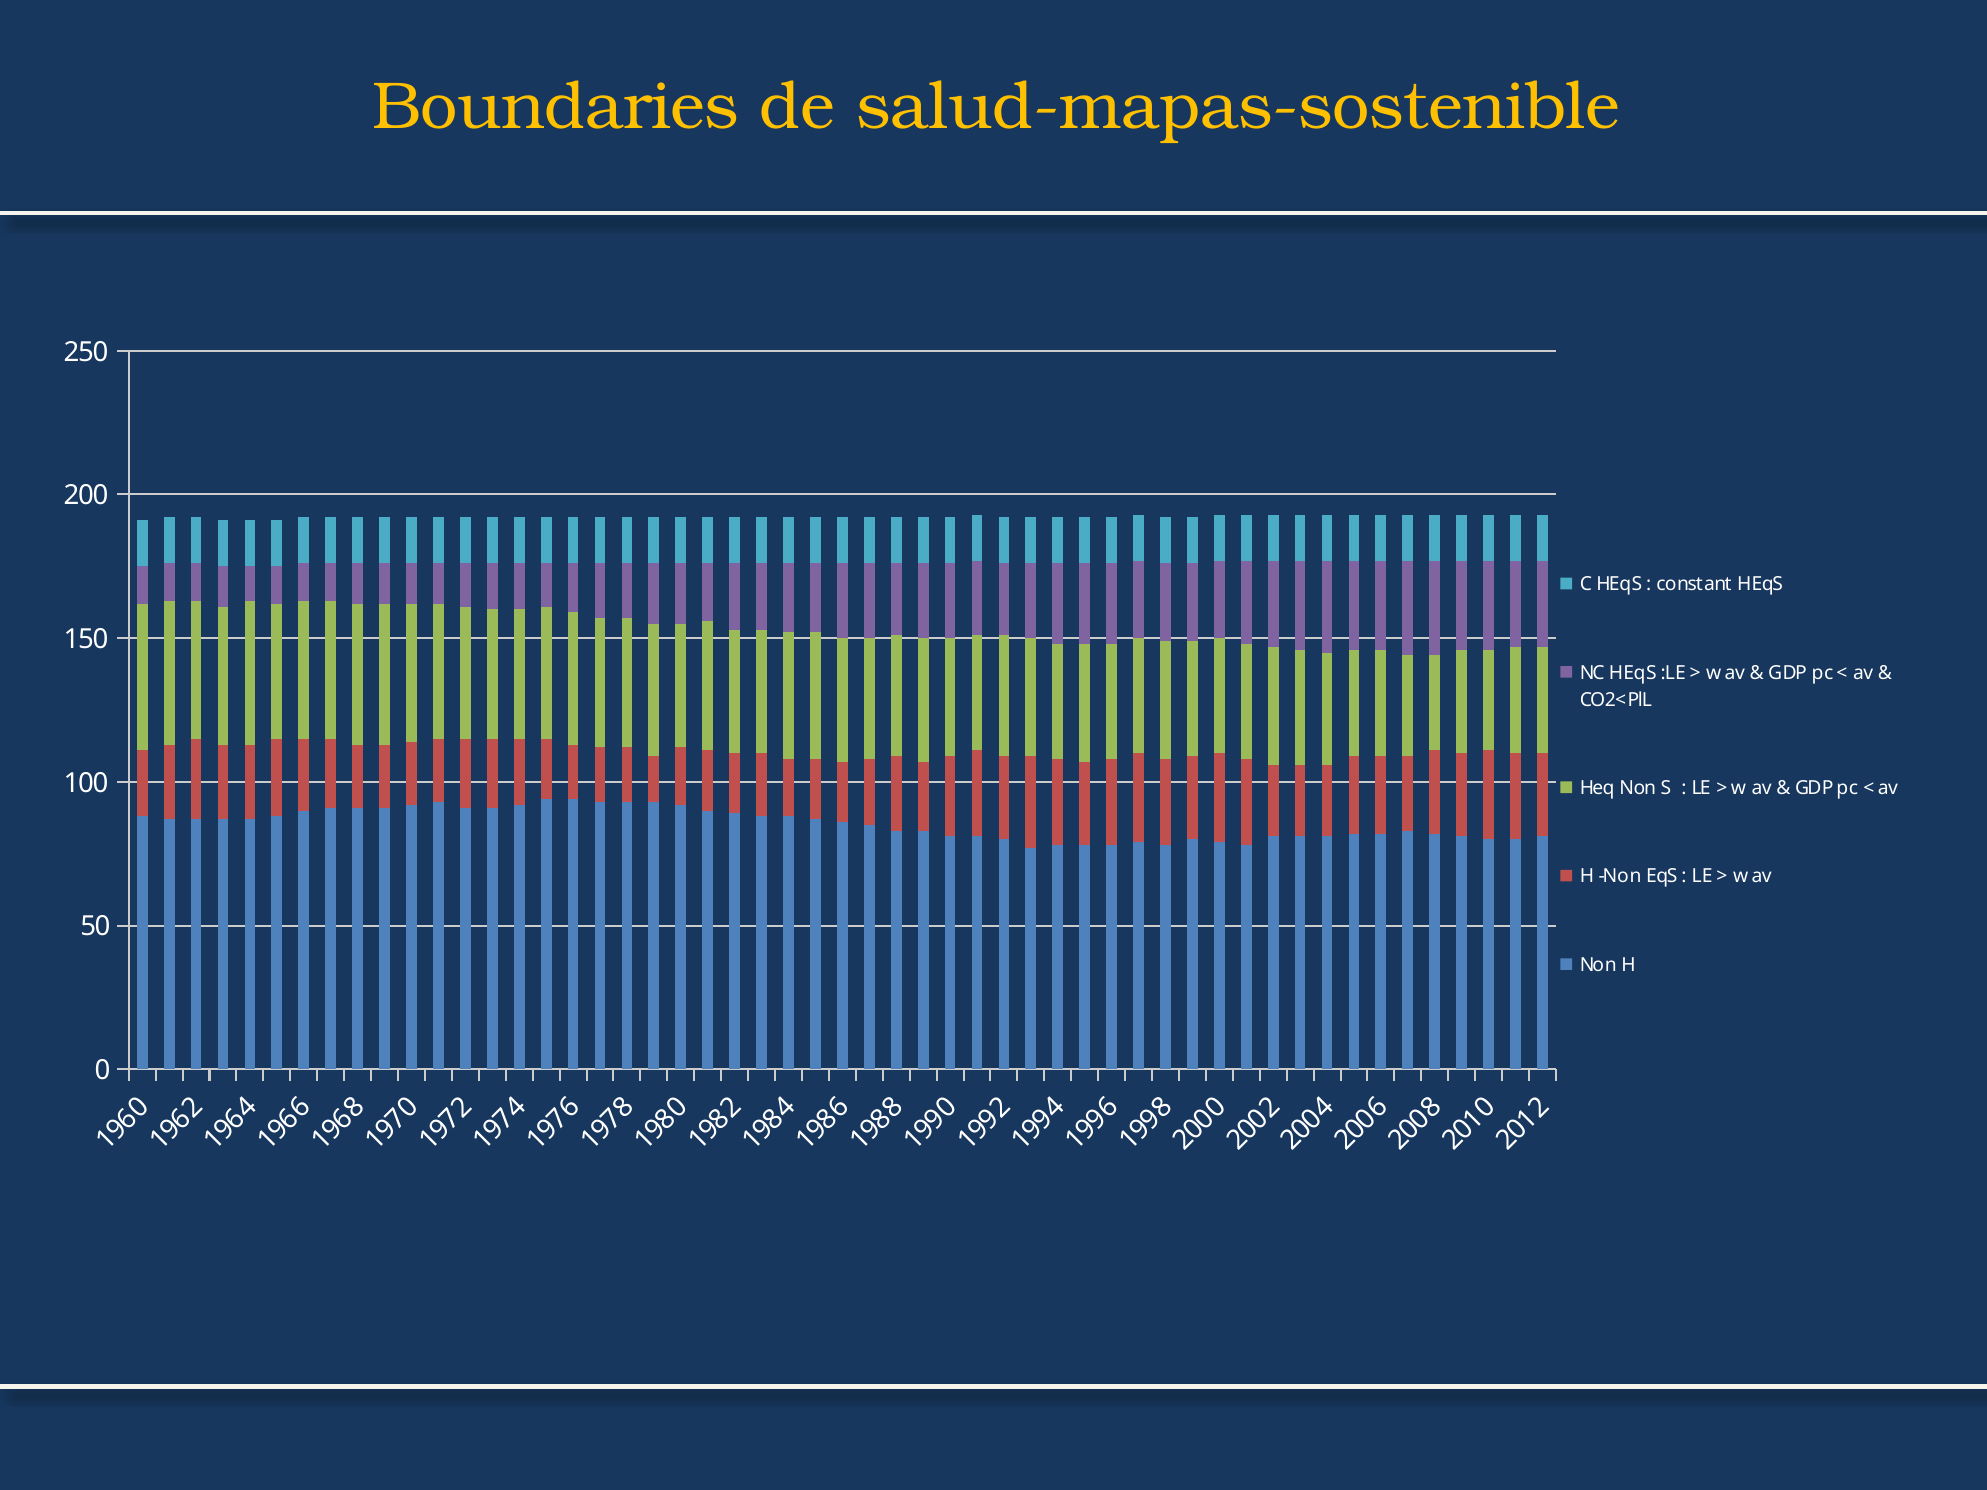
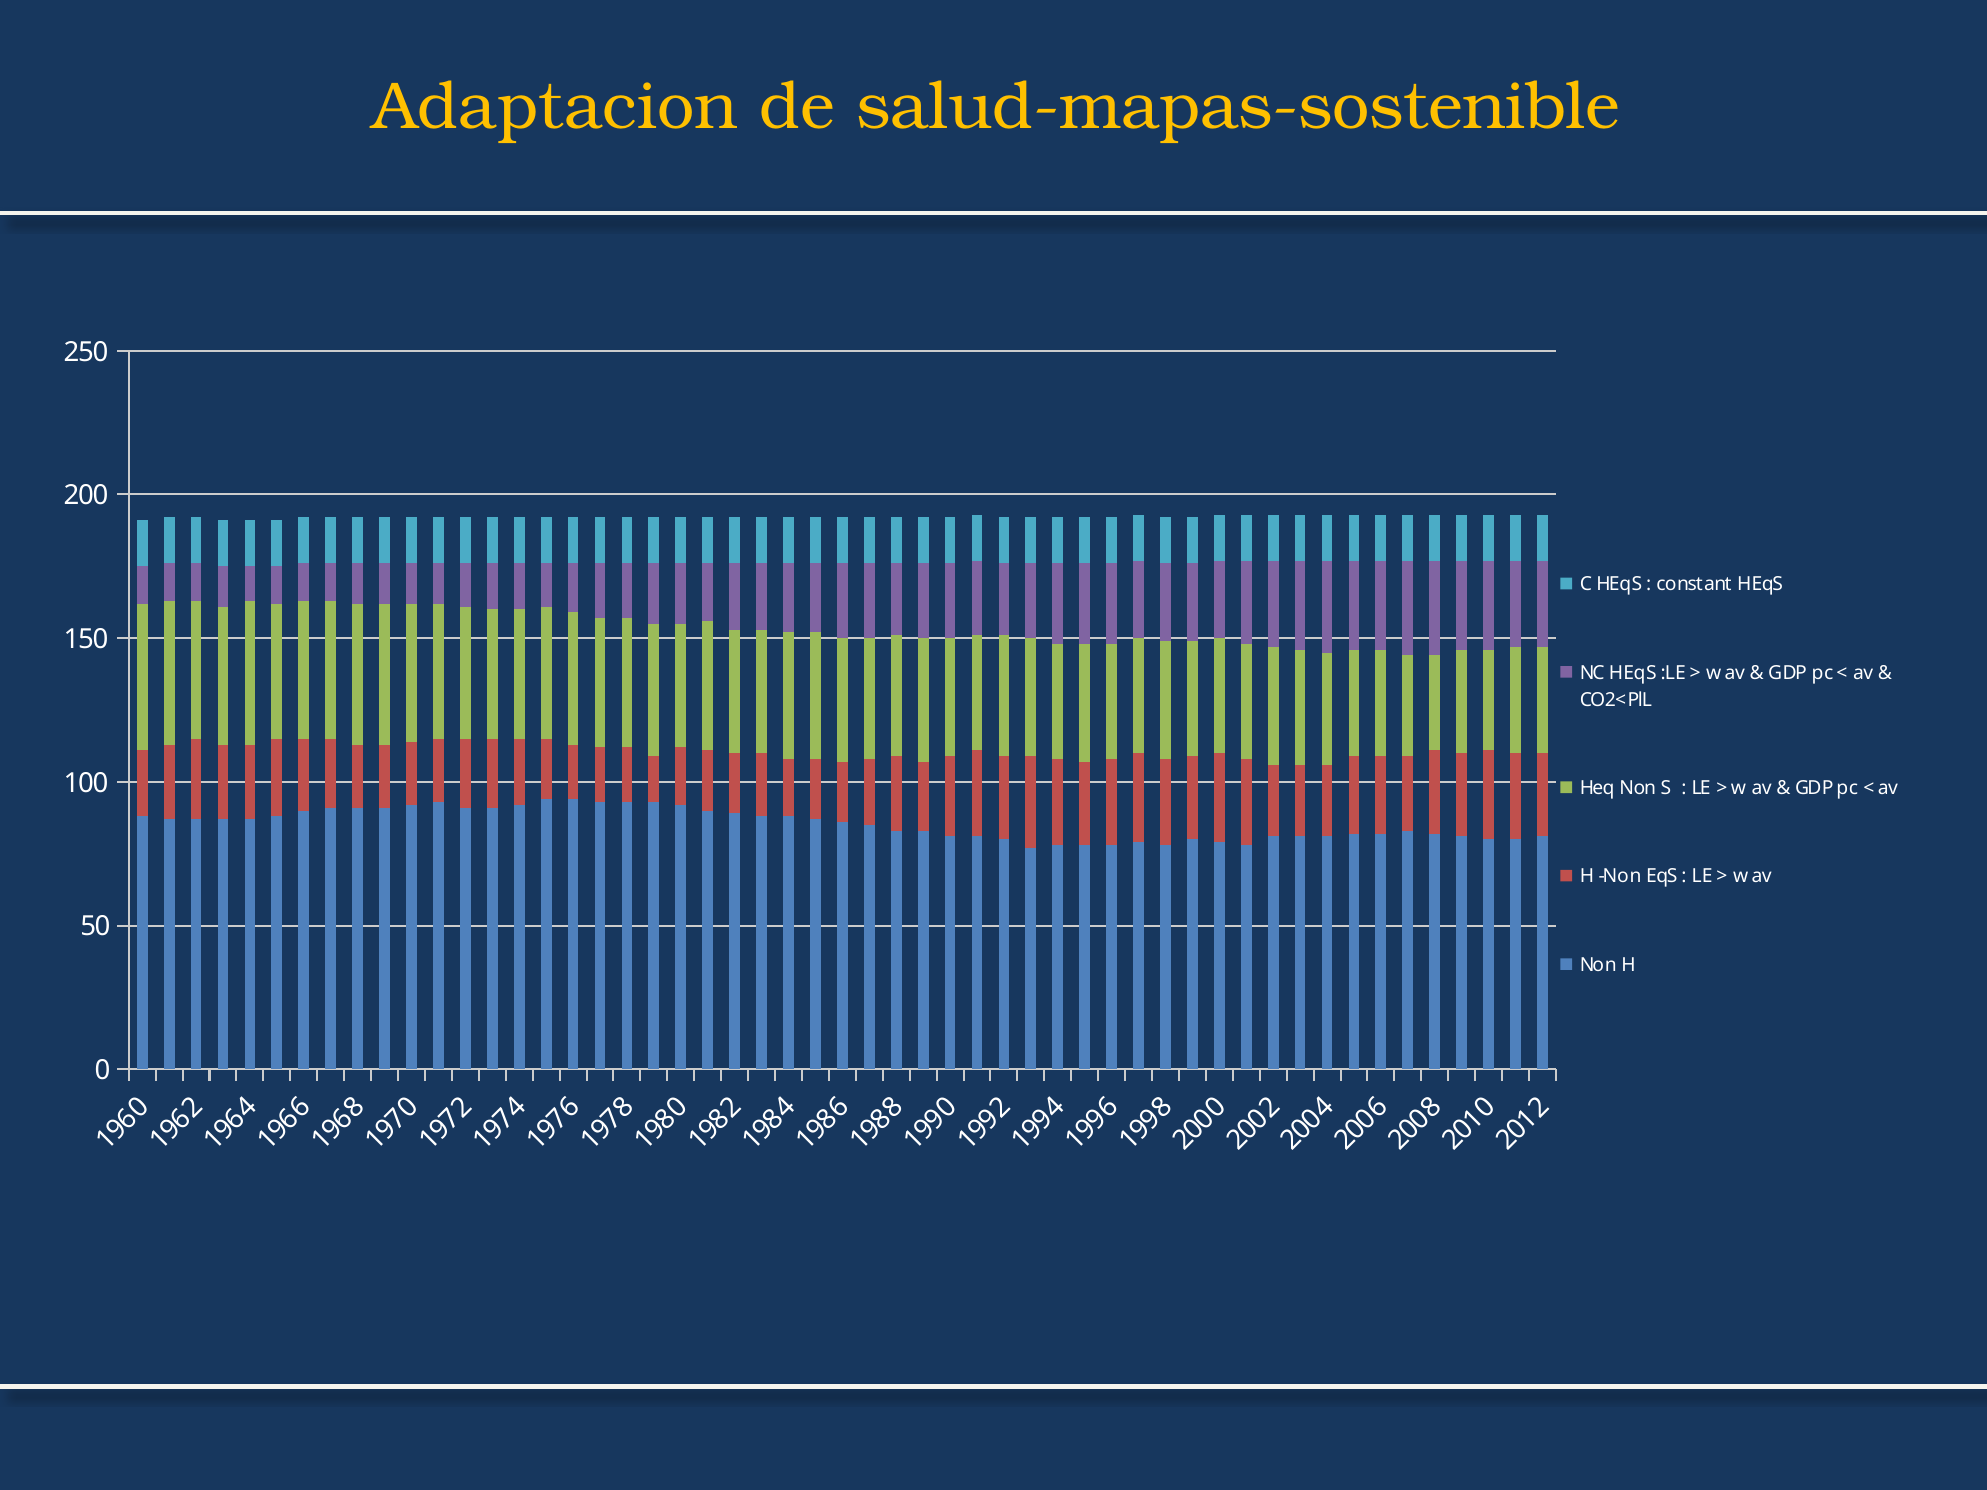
Boundaries: Boundaries -> Adaptacion (555, 106)
